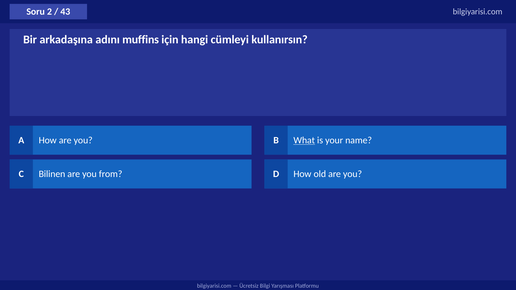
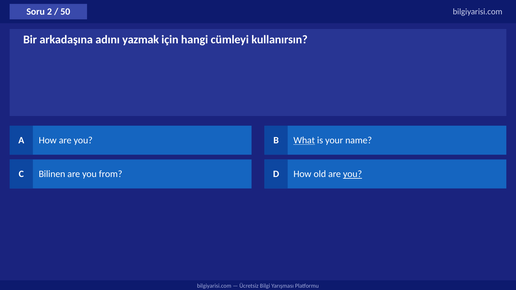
43: 43 -> 50 (65, 12)
muffins: muffins -> yazmak (141, 40)
you underline: none -> present (353, 174)
